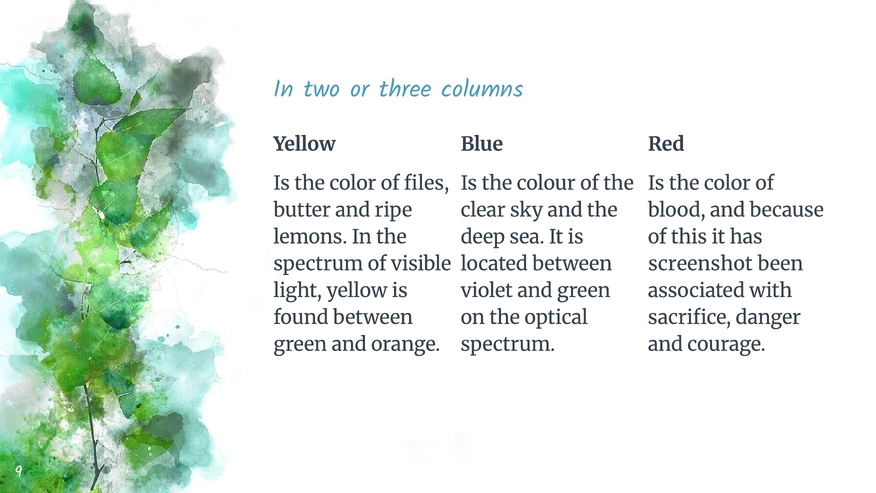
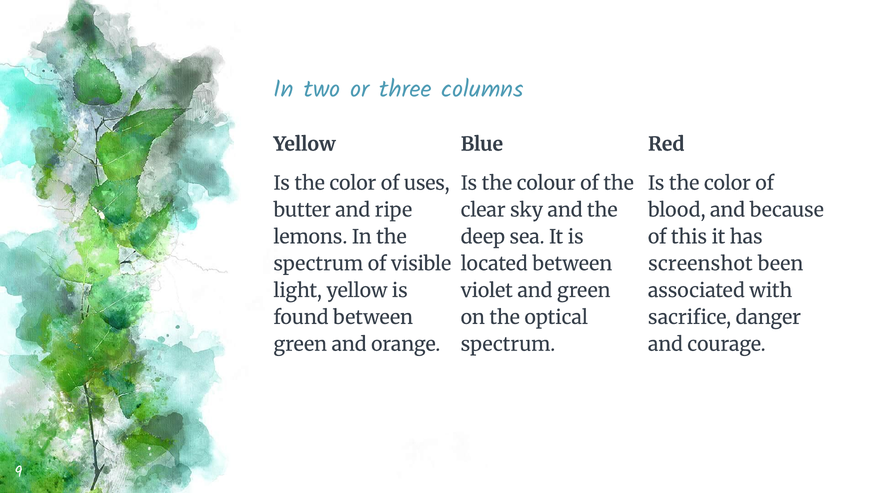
files: files -> uses (427, 183)
